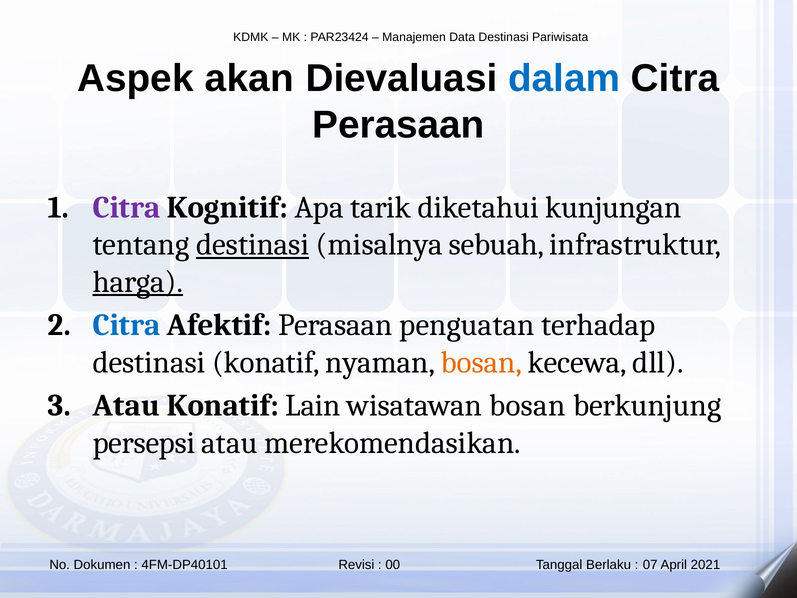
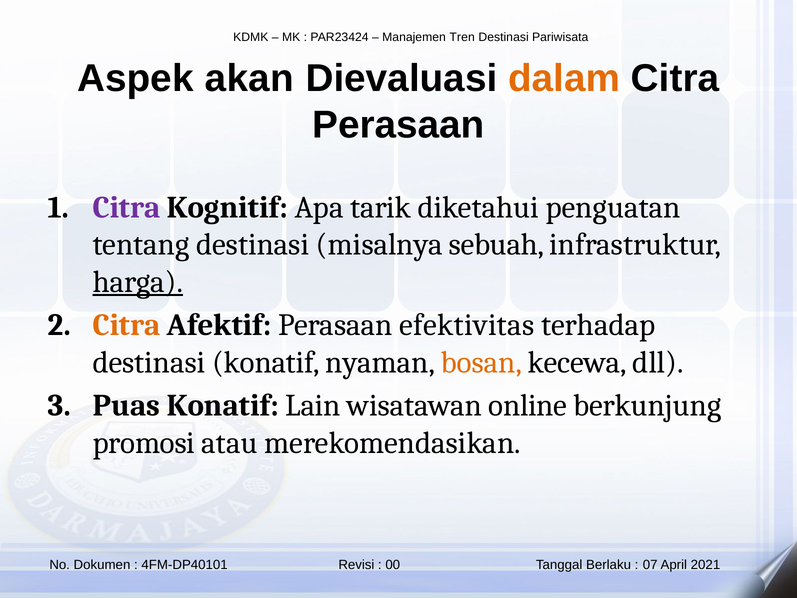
Data: Data -> Tren (462, 37)
dalam colour: blue -> orange (564, 79)
kunjungan: kunjungan -> penguatan (613, 207)
destinasi underline: present -> none (253, 245)
Citra colour: blue -> orange (127, 325)
penguatan: penguatan -> efektivitas (467, 325)
Atau: Atau -> Puas (126, 405)
wisatawan bosan: bosan -> online (528, 405)
persepsi: persepsi -> promosi (144, 443)
